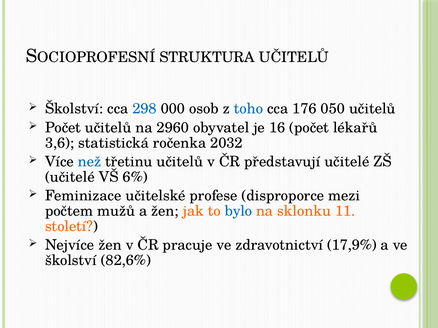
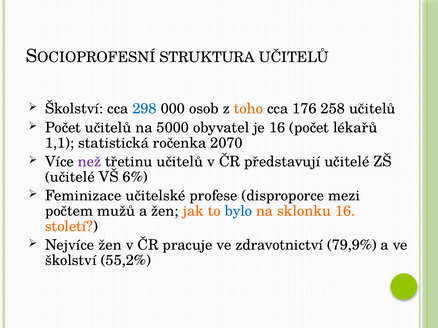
toho colour: blue -> orange (248, 109)
050: 050 -> 258 (333, 109)
2960: 2960 -> 5000 (173, 128)
3,6: 3,6 -> 1,1 (60, 143)
2032: 2032 -> 2070 (226, 143)
než colour: blue -> purple (90, 162)
sklonku 11: 11 -> 16 (345, 211)
17,9%: 17,9% -> 79,9% (352, 246)
82,6%: 82,6% -> 55,2% (126, 261)
